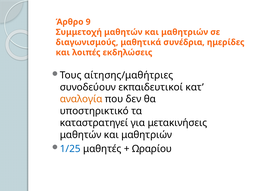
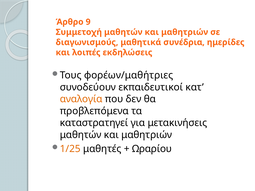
αίτησης/μαθήτριες: αίτησης/μαθήτριες -> φορέων/μαθήτριες (129, 75)
υποστηρικτικό: υποστηρικτικό -> προβλεπόμενα (94, 111)
1/25 colour: blue -> orange (70, 149)
